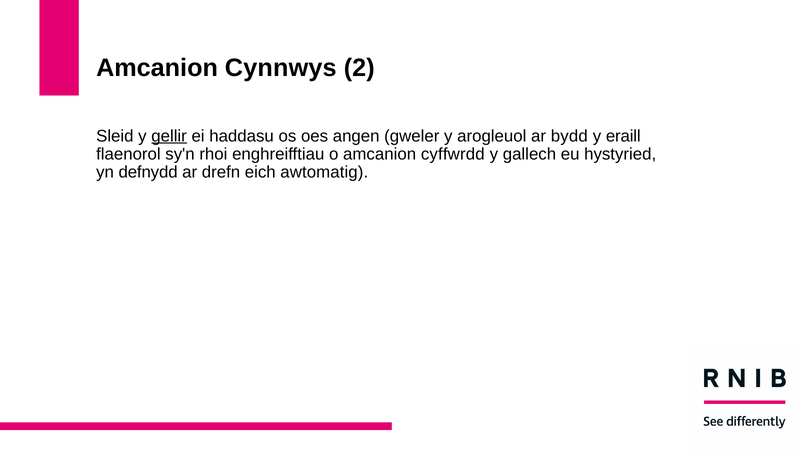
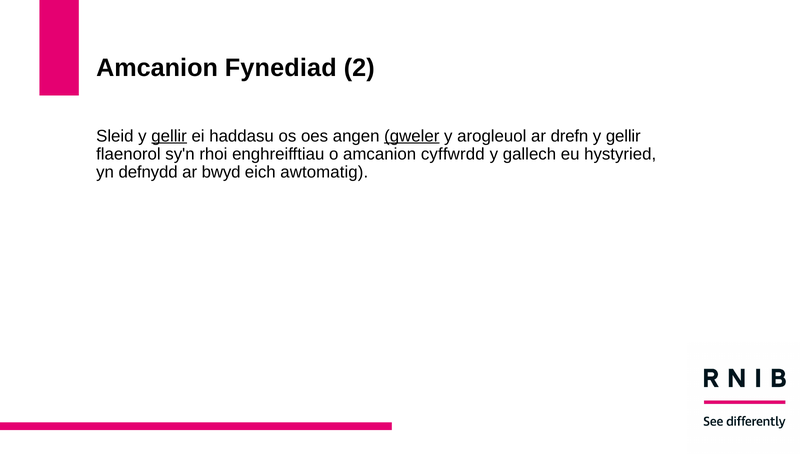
Cynnwys: Cynnwys -> Fynediad (281, 68)
gweler underline: none -> present (412, 136)
bydd: bydd -> drefn (570, 136)
eraill: eraill -> gellir (623, 136)
drefn: drefn -> bwyd (221, 172)
